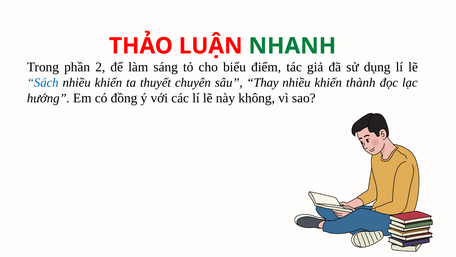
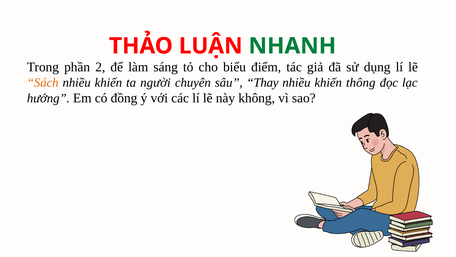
Sách colour: blue -> orange (43, 82)
thuyết: thuyết -> người (155, 82)
thành: thành -> thông (361, 82)
